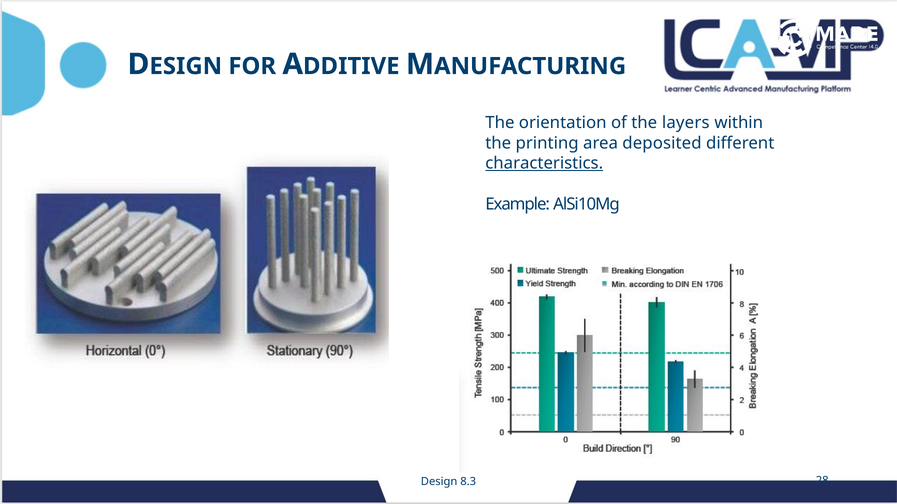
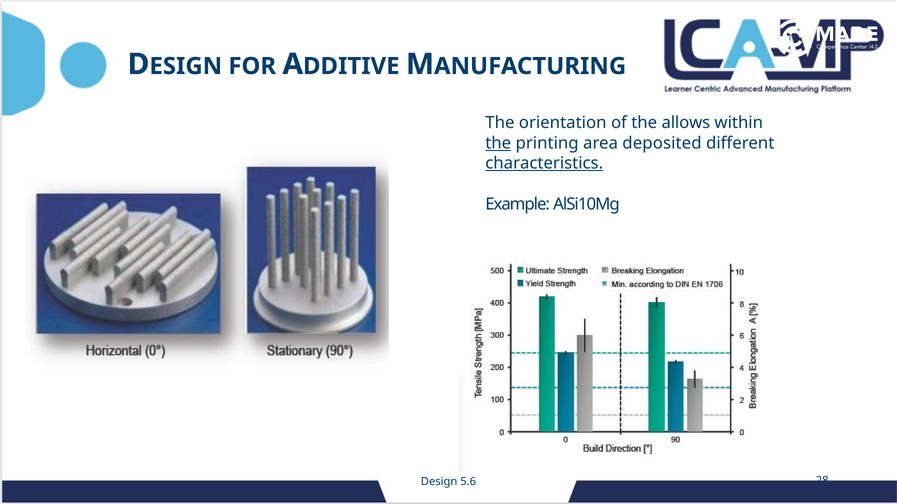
layers: layers -> allows (686, 123)
the underline: none -> present (498, 143)
8.3: 8.3 -> 5.6 (468, 482)
